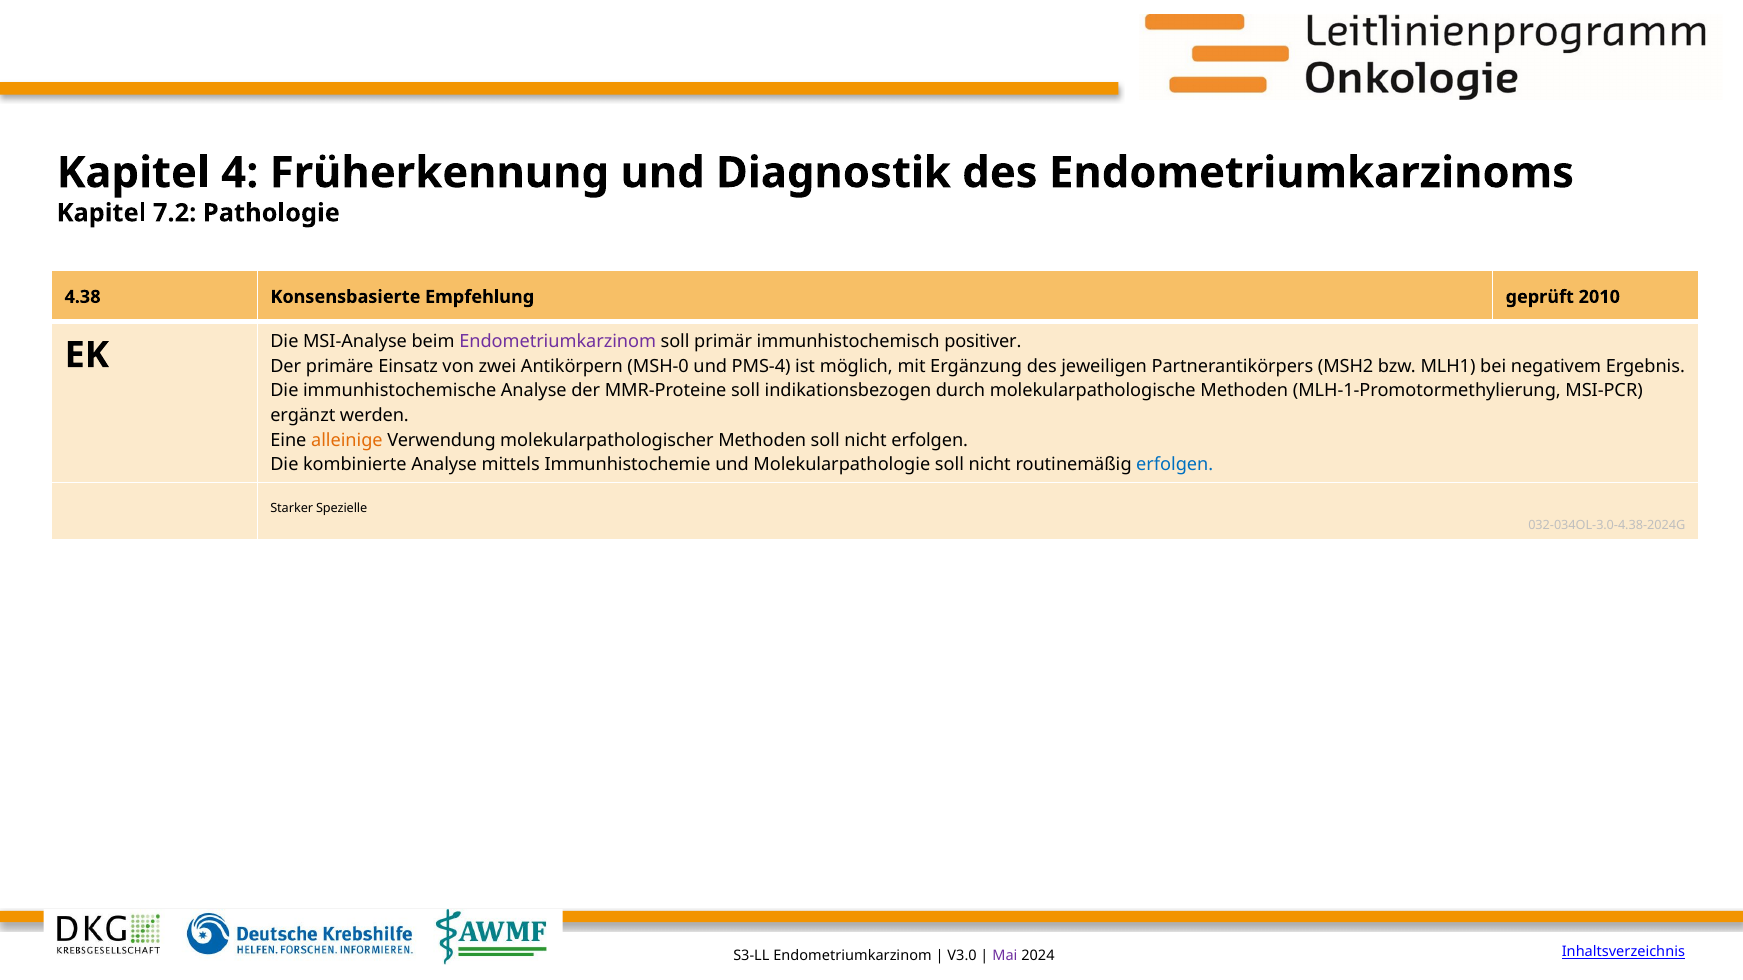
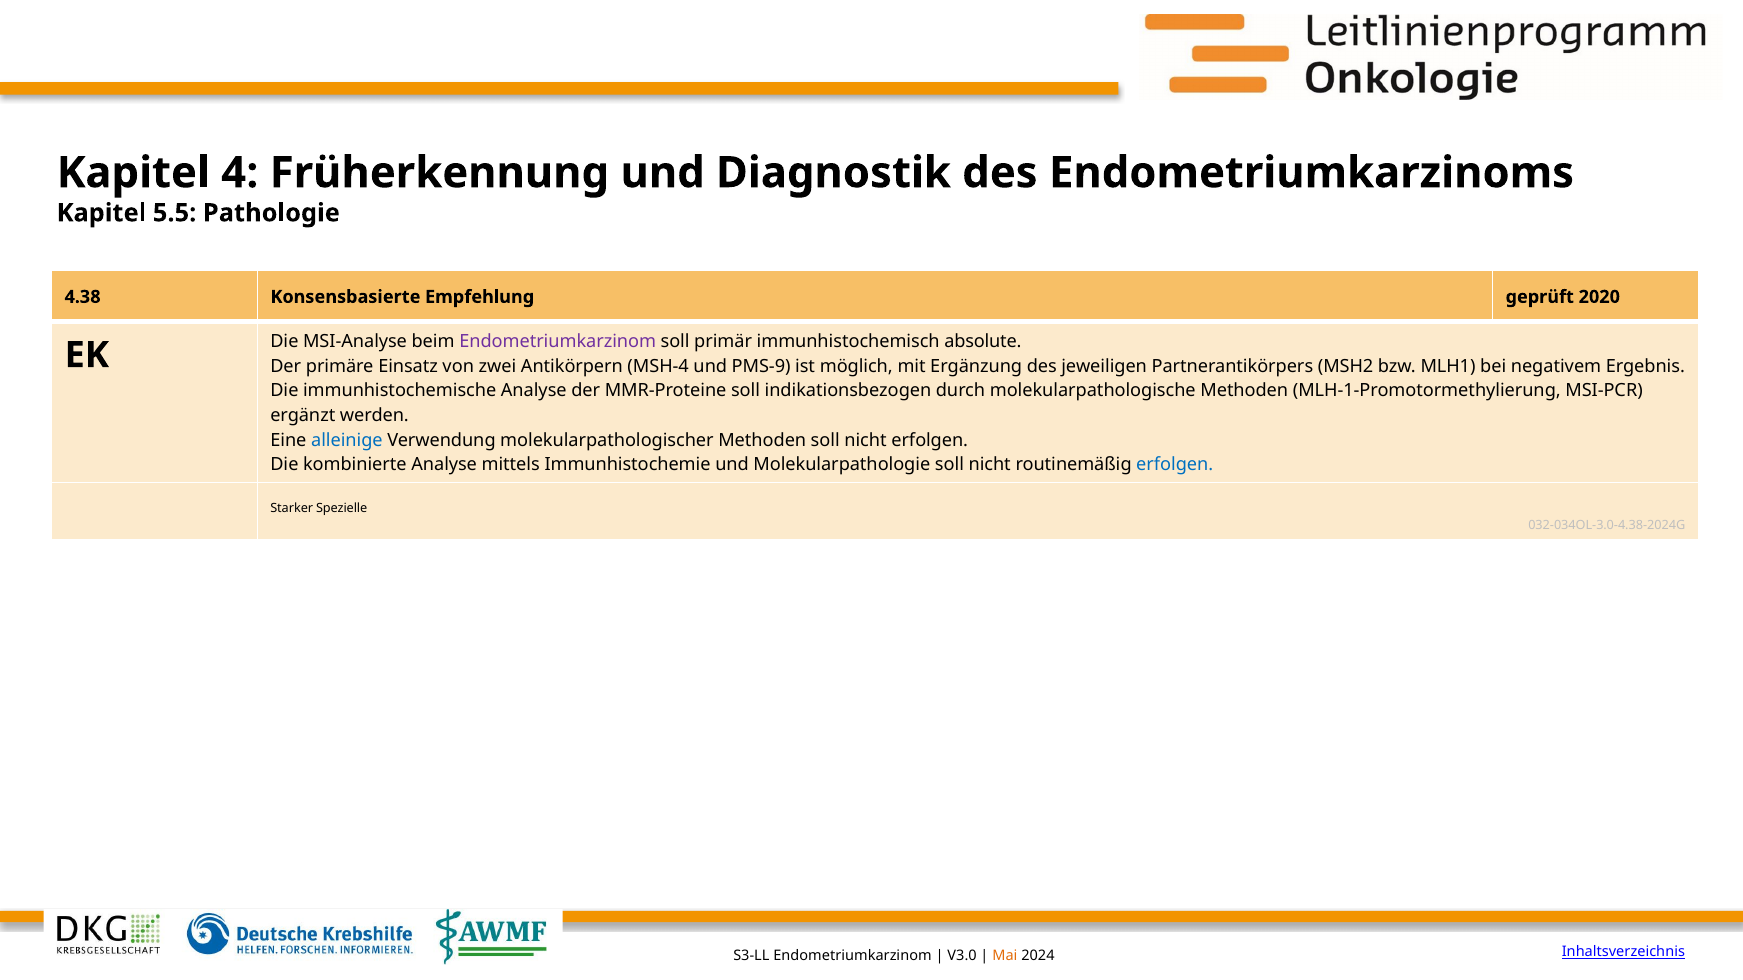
7.2: 7.2 -> 5.5 (175, 213)
2010: 2010 -> 2020 (1599, 297)
positiver: positiver -> absolute (983, 342)
MSH-0: MSH-0 -> MSH-4 (658, 366)
PMS-4: PMS-4 -> PMS-9 (761, 366)
alleinige colour: orange -> blue (347, 440)
Mai colour: purple -> orange (1005, 956)
